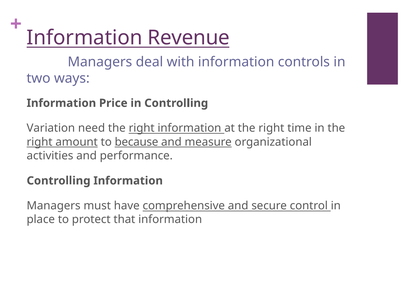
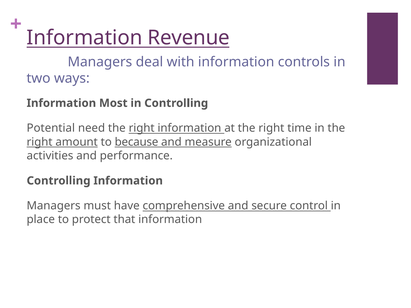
Price: Price -> Most (113, 103)
Variation: Variation -> Potential (51, 128)
